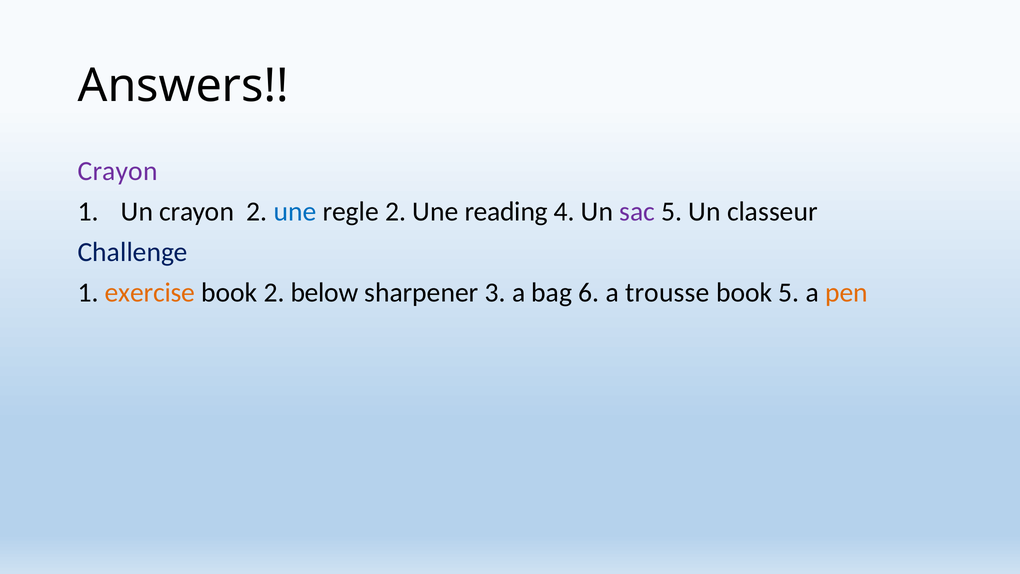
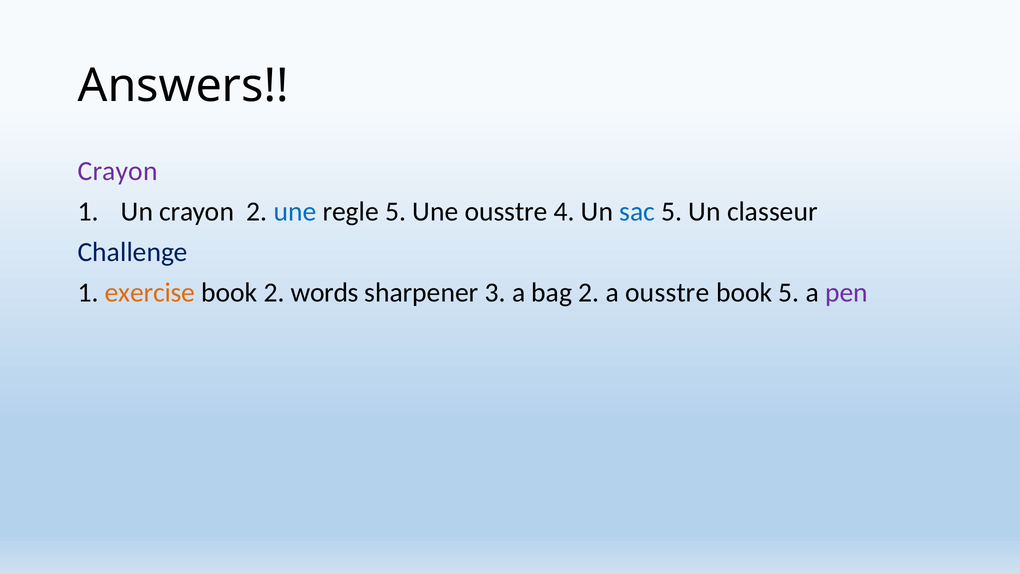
regle 2: 2 -> 5 (396, 212)
Une reading: reading -> ousstre (506, 212)
sac colour: purple -> blue (637, 212)
below: below -> words (325, 293)
bag 6: 6 -> 2 (589, 293)
a trousse: trousse -> ousstre (667, 293)
pen colour: orange -> purple (846, 293)
